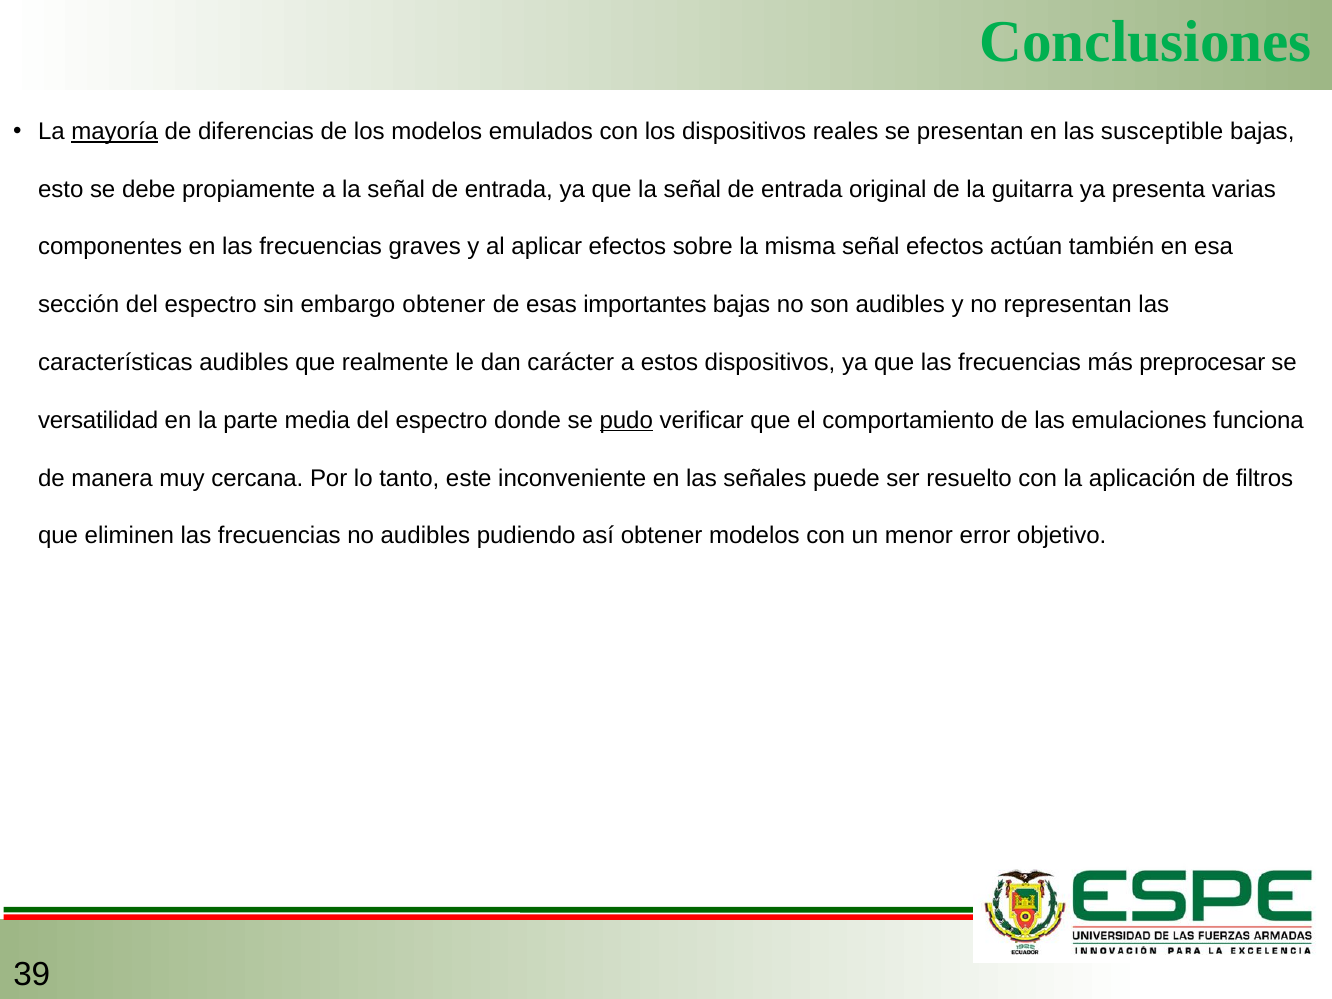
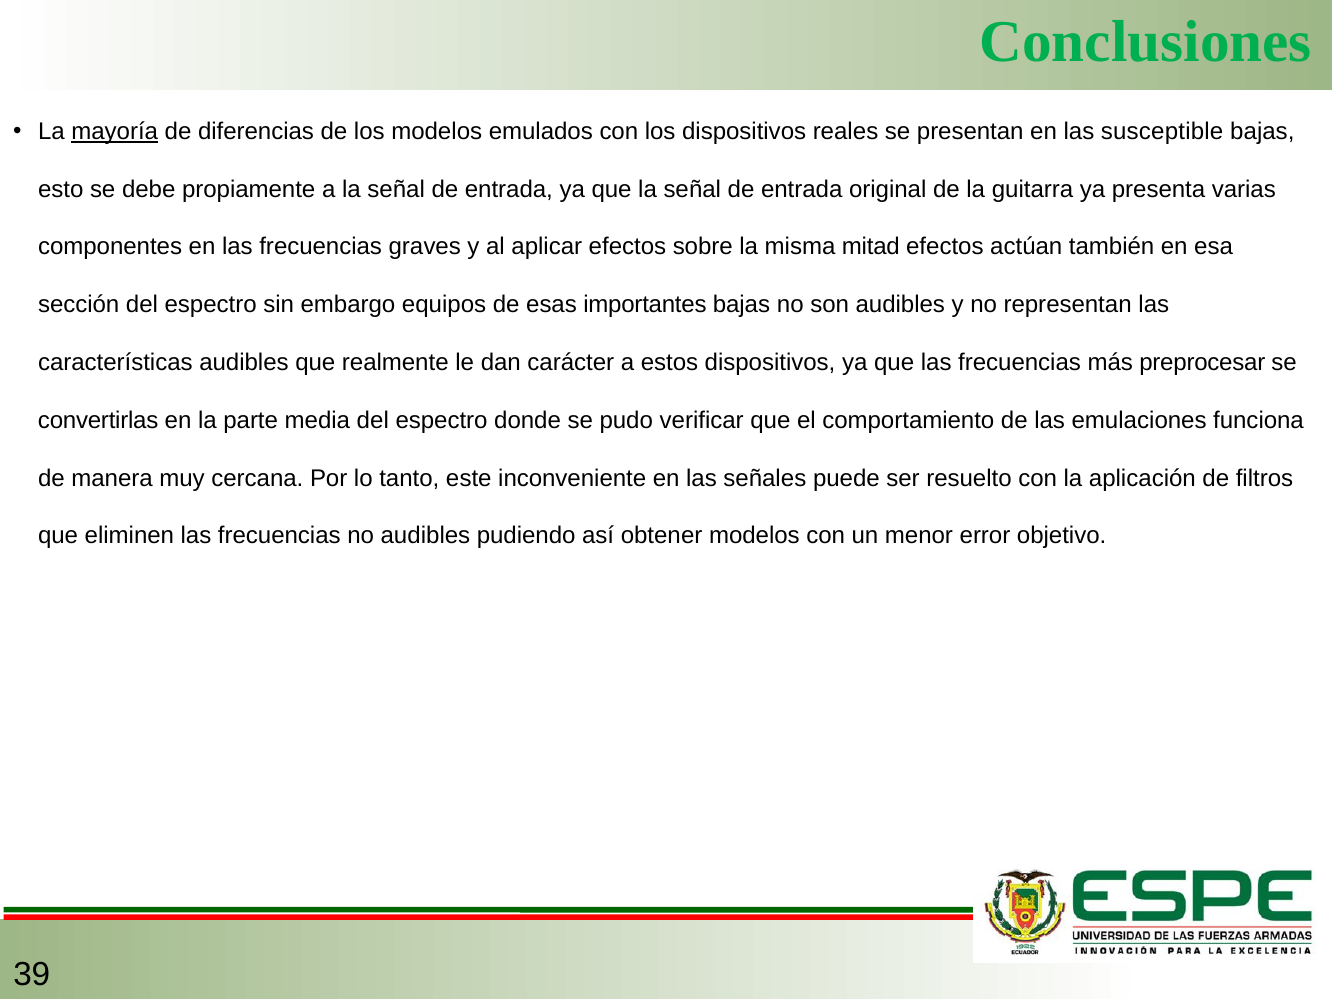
misma señal: señal -> mitad (871, 247)
embargo obtener: obtener -> equipos (444, 305)
versatilidad: versatilidad -> convertirlas (98, 420)
pudo underline: present -> none (626, 420)
